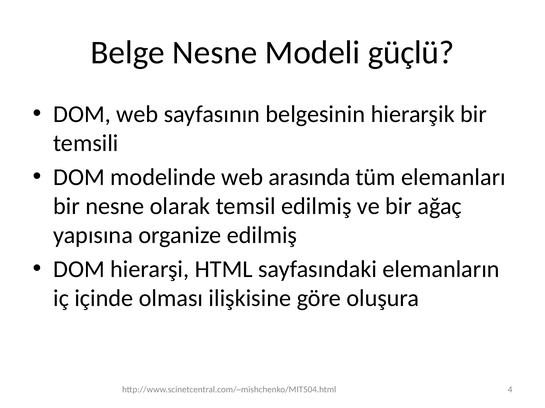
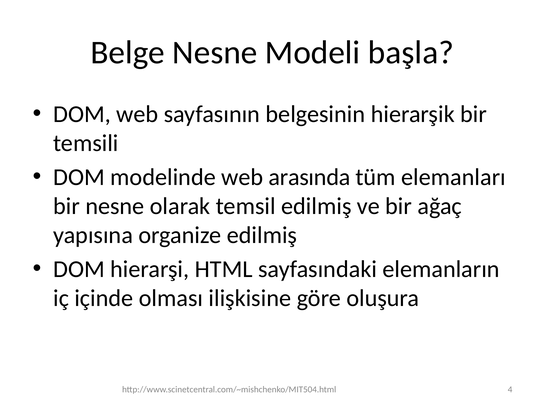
güçlü: güçlü -> başla (411, 53)
